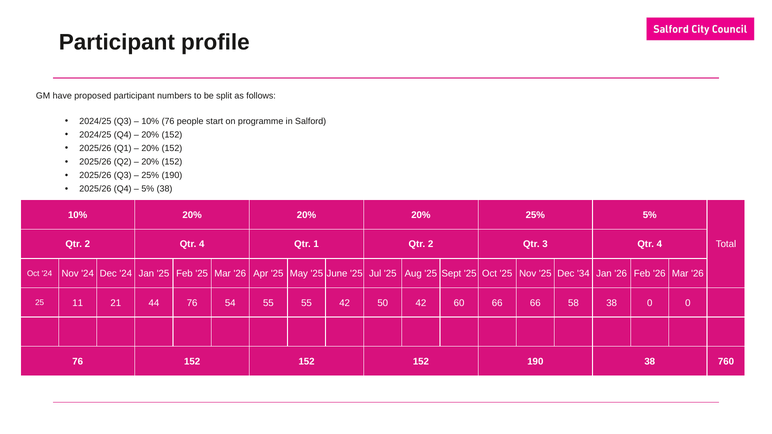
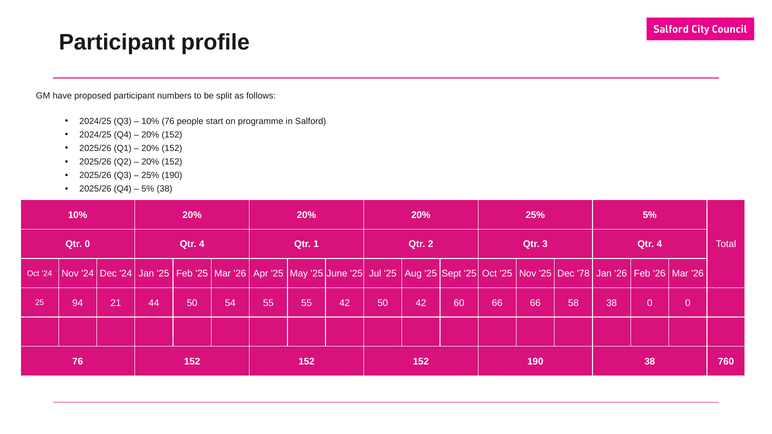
2: 2 -> 0 (87, 244)
34: 34 -> 78 (583, 274)
11: 11 -> 94 (78, 303)
44 76: 76 -> 50 (192, 303)
